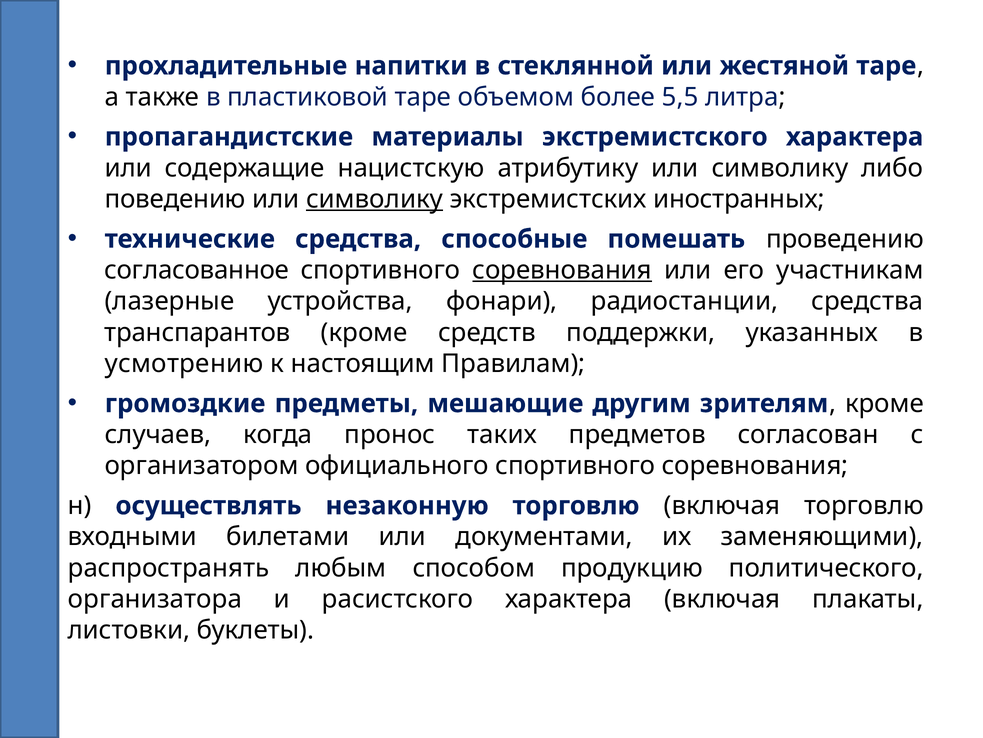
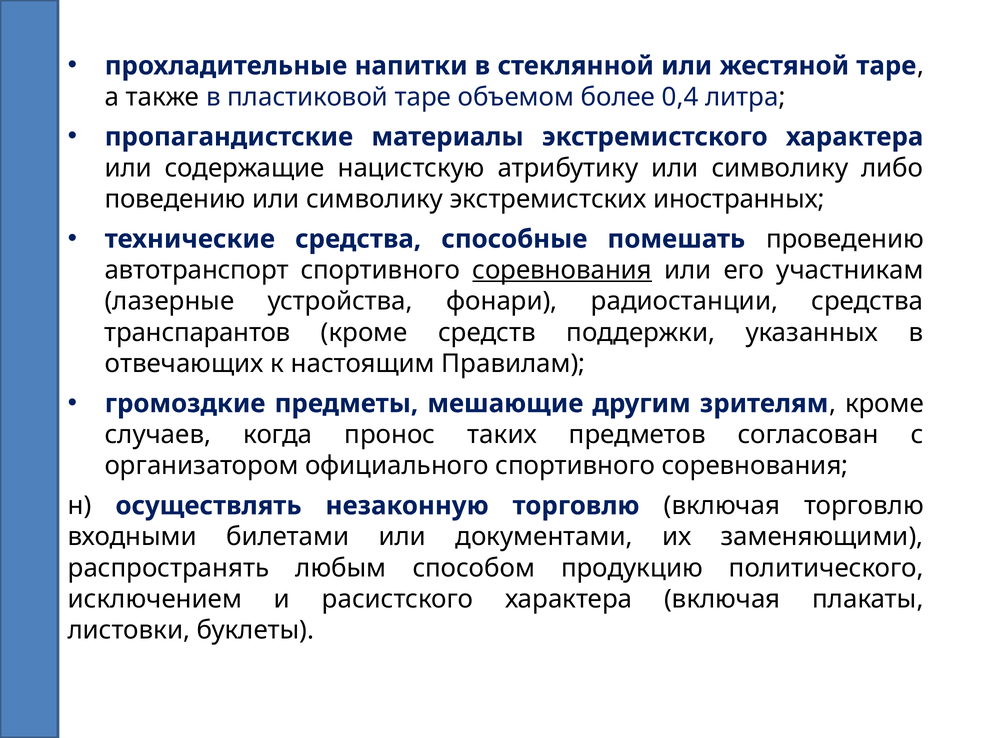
5,5: 5,5 -> 0,4 (680, 97)
символику underline: present -> none (375, 199)
согласованное: согласованное -> автотранспорт (197, 270)
усмотрению: усмотрению -> отвечающих (184, 363)
организатора: организатора -> исключением (155, 599)
